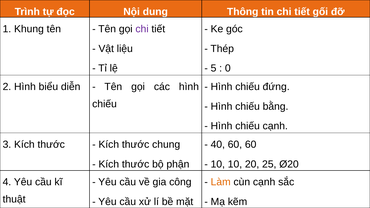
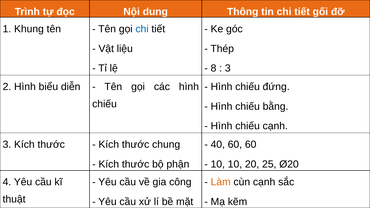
chi colour: purple -> blue (142, 29)
5: 5 -> 8 (214, 68)
0: 0 -> 3 (228, 68)
